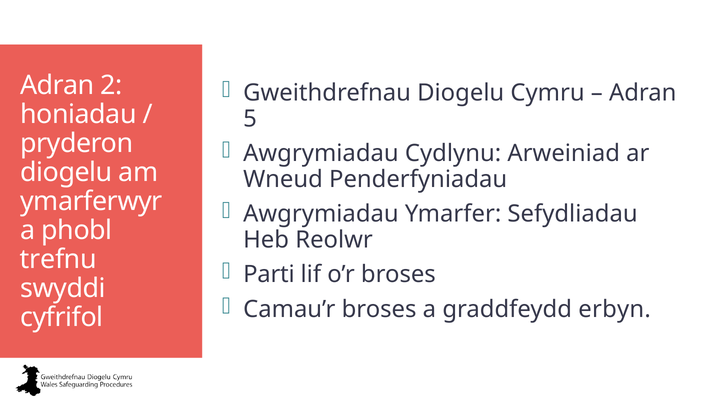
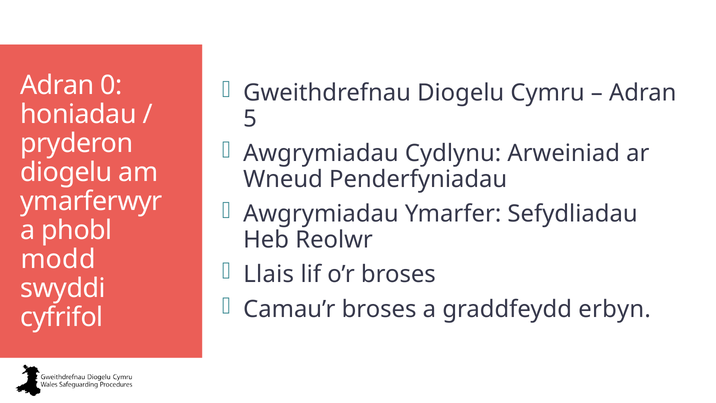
2: 2 -> 0 (112, 85)
trefnu: trefnu -> modd (58, 259)
Parti: Parti -> Llais (269, 274)
